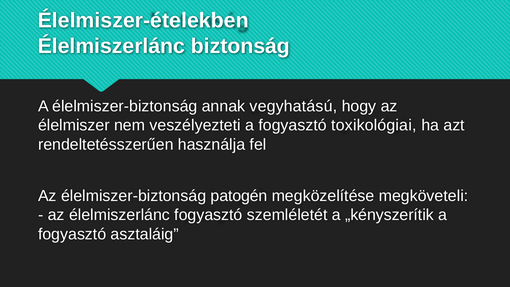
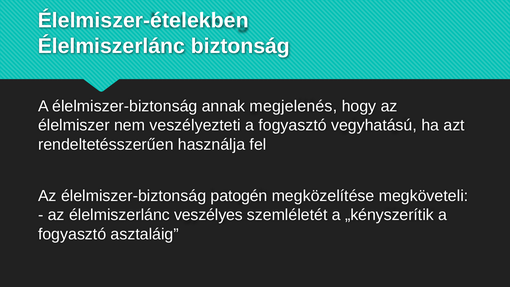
vegyhatású: vegyhatású -> megjelenés (293, 106)
toxikológiai: toxikológiai -> vegyhatású (374, 125)
élelmiszerlánc fogyasztó: fogyasztó -> veszélyes (208, 215)
